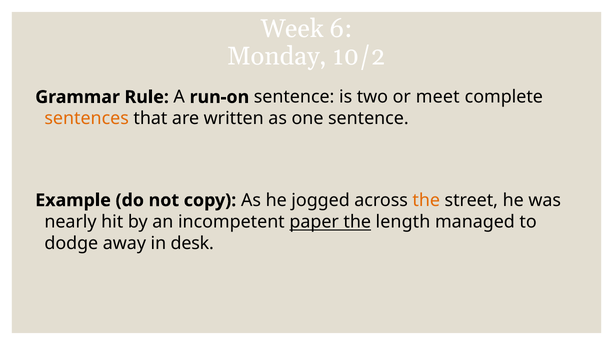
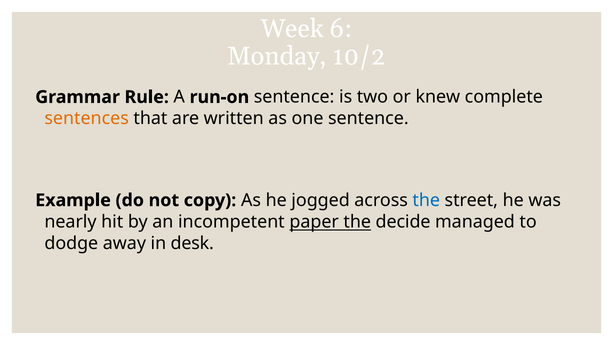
meet: meet -> knew (438, 97)
the colour: orange -> blue (426, 200)
length: length -> decide (403, 222)
